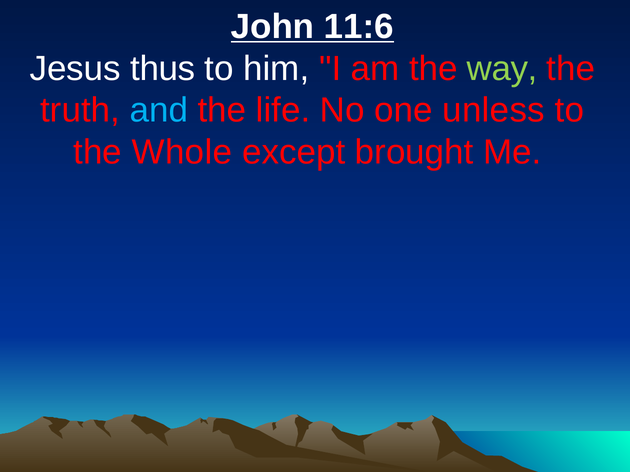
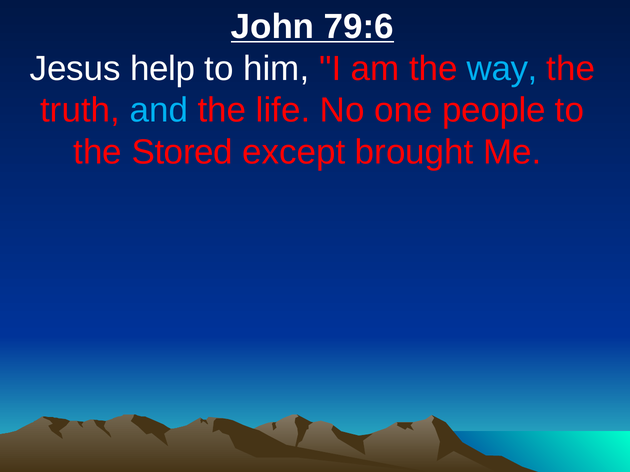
11:6: 11:6 -> 79:6 (359, 27)
thus: thus -> help (163, 69)
way colour: light green -> light blue (502, 69)
unless: unless -> people (494, 111)
Whole: Whole -> Stored (182, 153)
